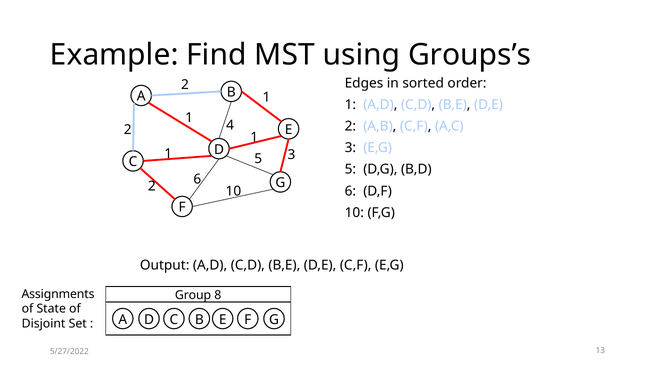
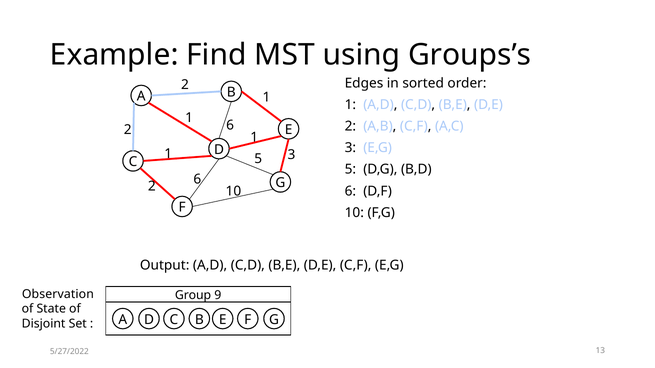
4: 4 -> 6 (230, 125)
Assignments: Assignments -> Observation (58, 295)
8: 8 -> 9 (218, 295)
